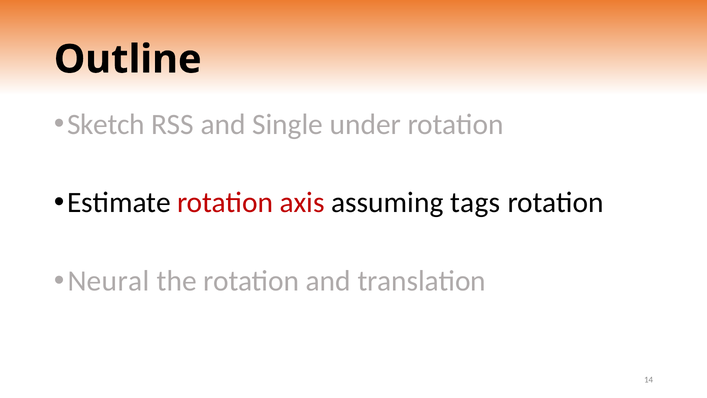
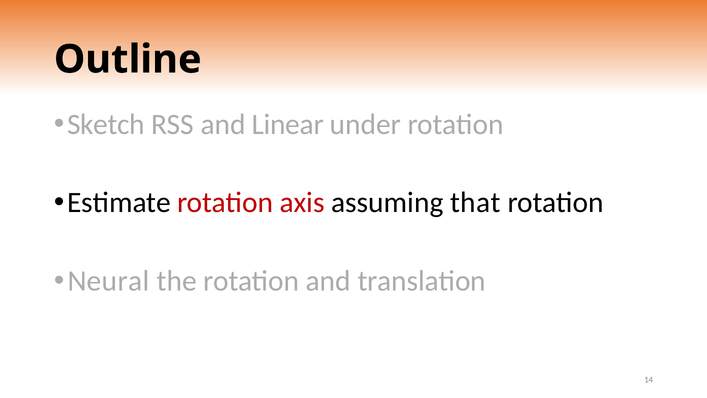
Single: Single -> Linear (288, 124)
tags: tags -> that (475, 203)
